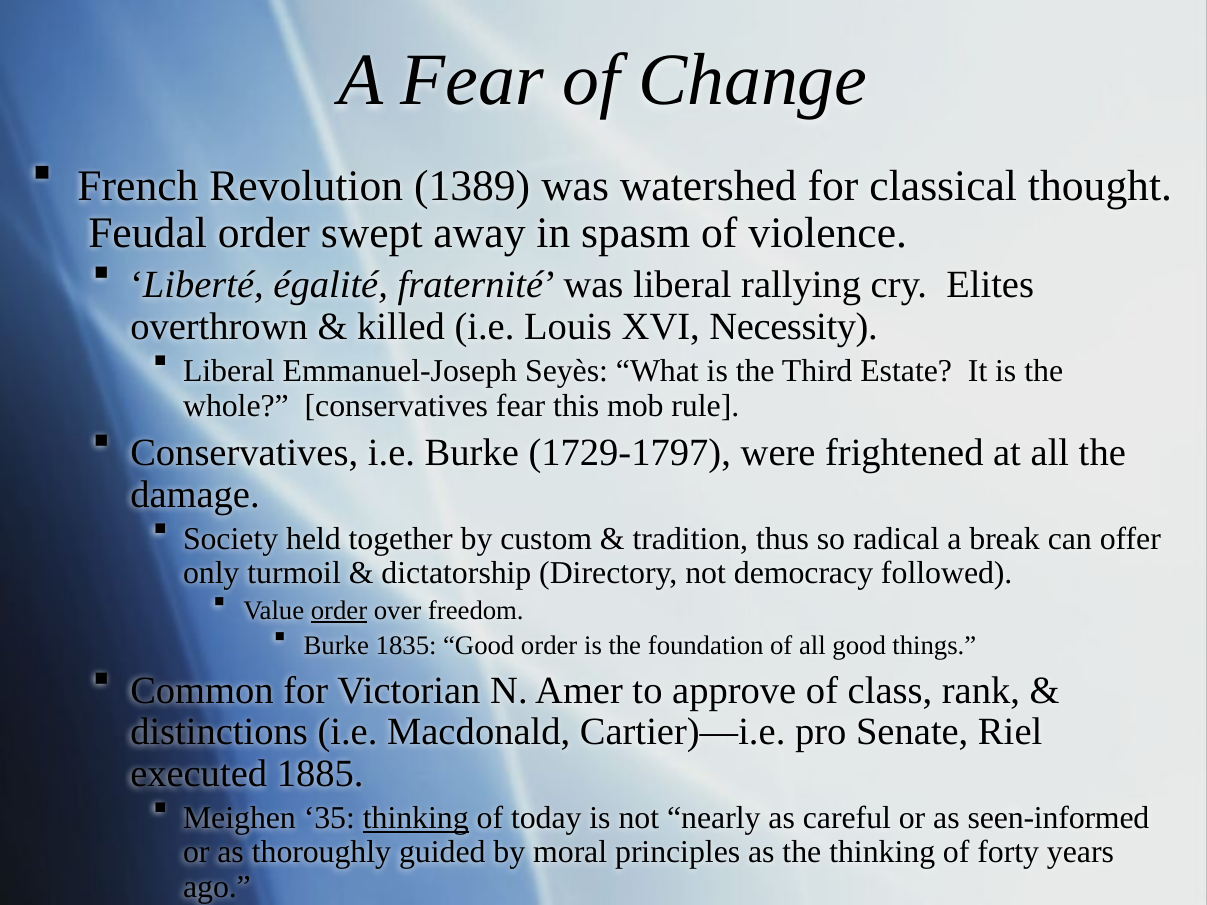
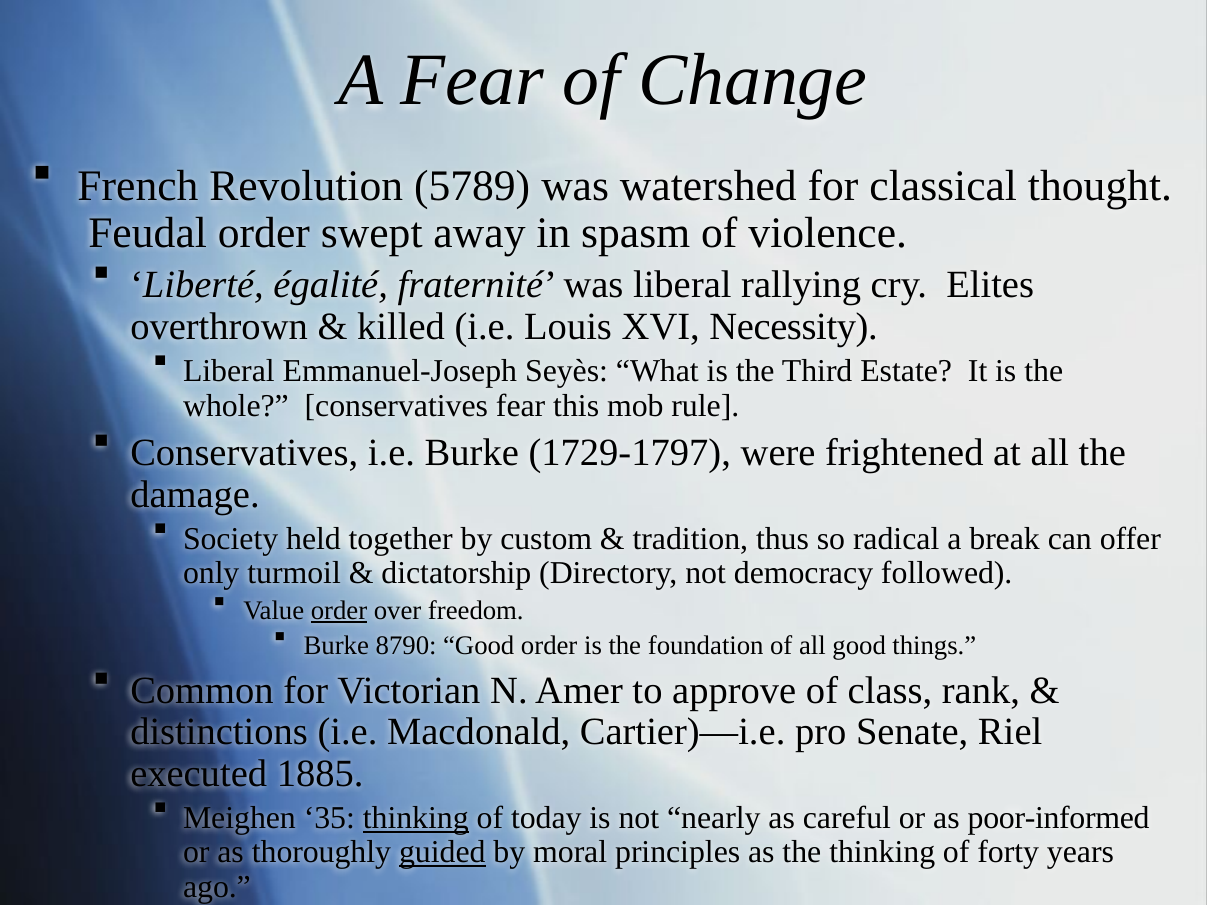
1389: 1389 -> 5789 (472, 186)
1835: 1835 -> 8790 (406, 645)
seen-informed: seen-informed -> poor-informed (1059, 818)
guided underline: none -> present (442, 853)
